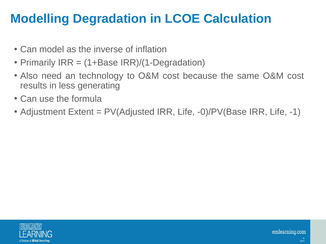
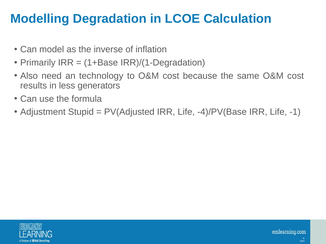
generating: generating -> generators (99, 86)
Extent: Extent -> Stupid (81, 112)
-0)/PV(Base: -0)/PV(Base -> -4)/PV(Base (222, 112)
